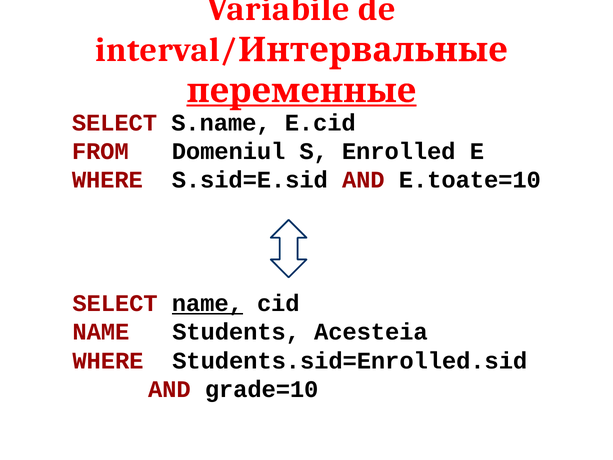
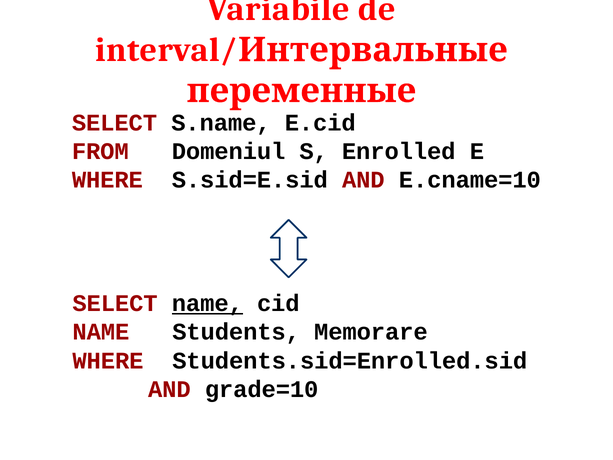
переменные underline: present -> none (301, 91)
E.toate=10: E.toate=10 -> E.cname=10 (470, 180)
Acesteia: Acesteia -> Memorare (371, 332)
